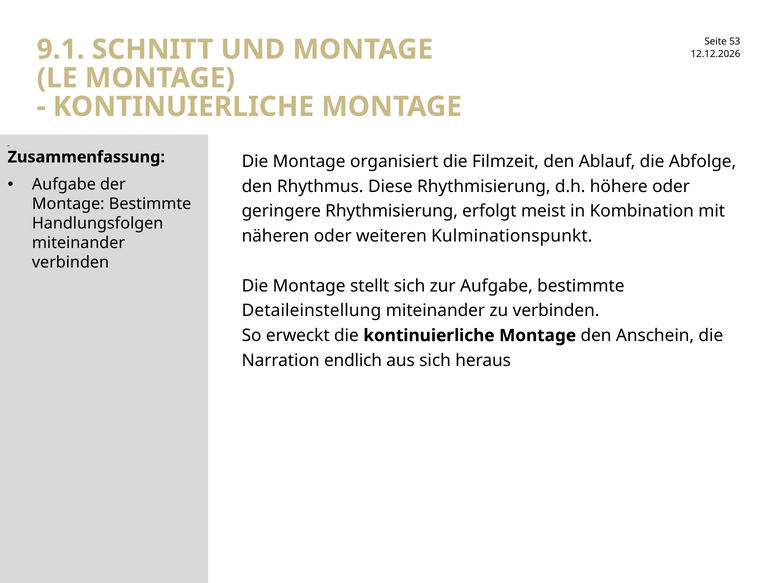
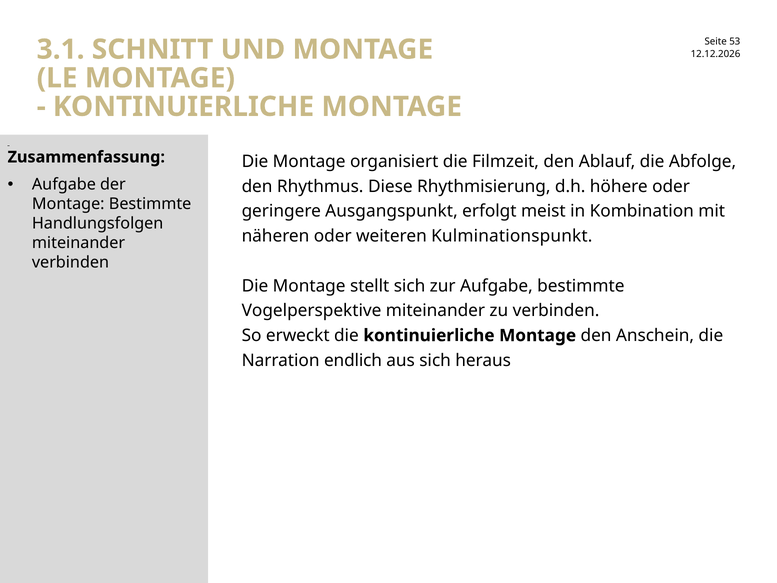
9.1: 9.1 -> 3.1 (61, 49)
geringere Rhythmisierung: Rhythmisierung -> Ausgangspunkt (391, 211)
Detaileinstellung: Detaileinstellung -> Vogelperspektive (312, 311)
